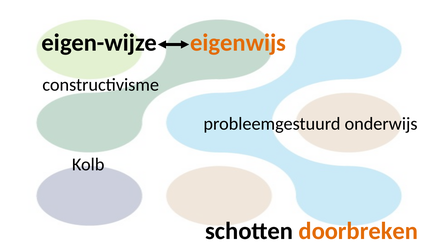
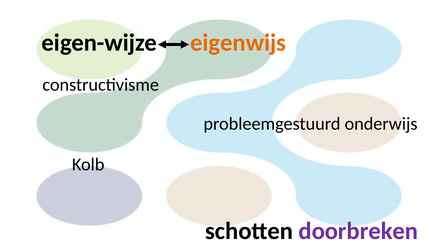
doorbreken colour: orange -> purple (358, 231)
